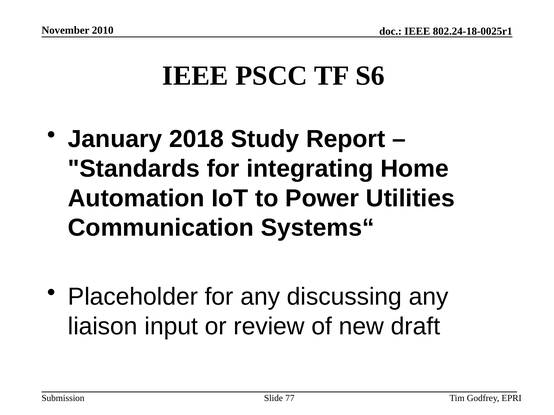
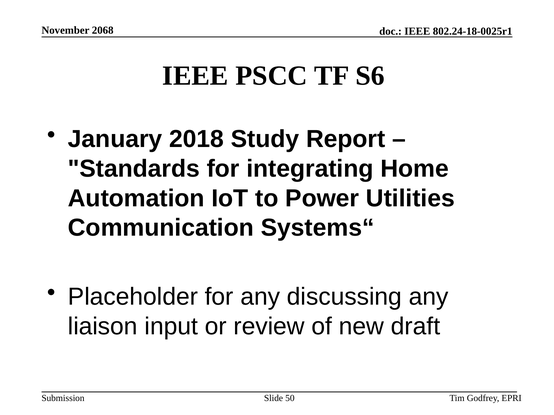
2010: 2010 -> 2068 (103, 30)
77: 77 -> 50 (290, 398)
